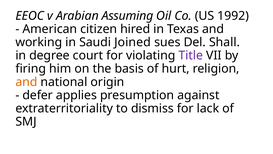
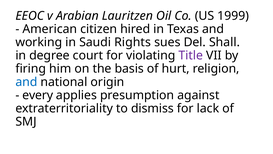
Assuming: Assuming -> Lauritzen (127, 16)
1992: 1992 -> 1999 (233, 16)
Joined: Joined -> Rights (133, 42)
and colour: orange -> blue (26, 82)
defer: defer -> every (38, 95)
